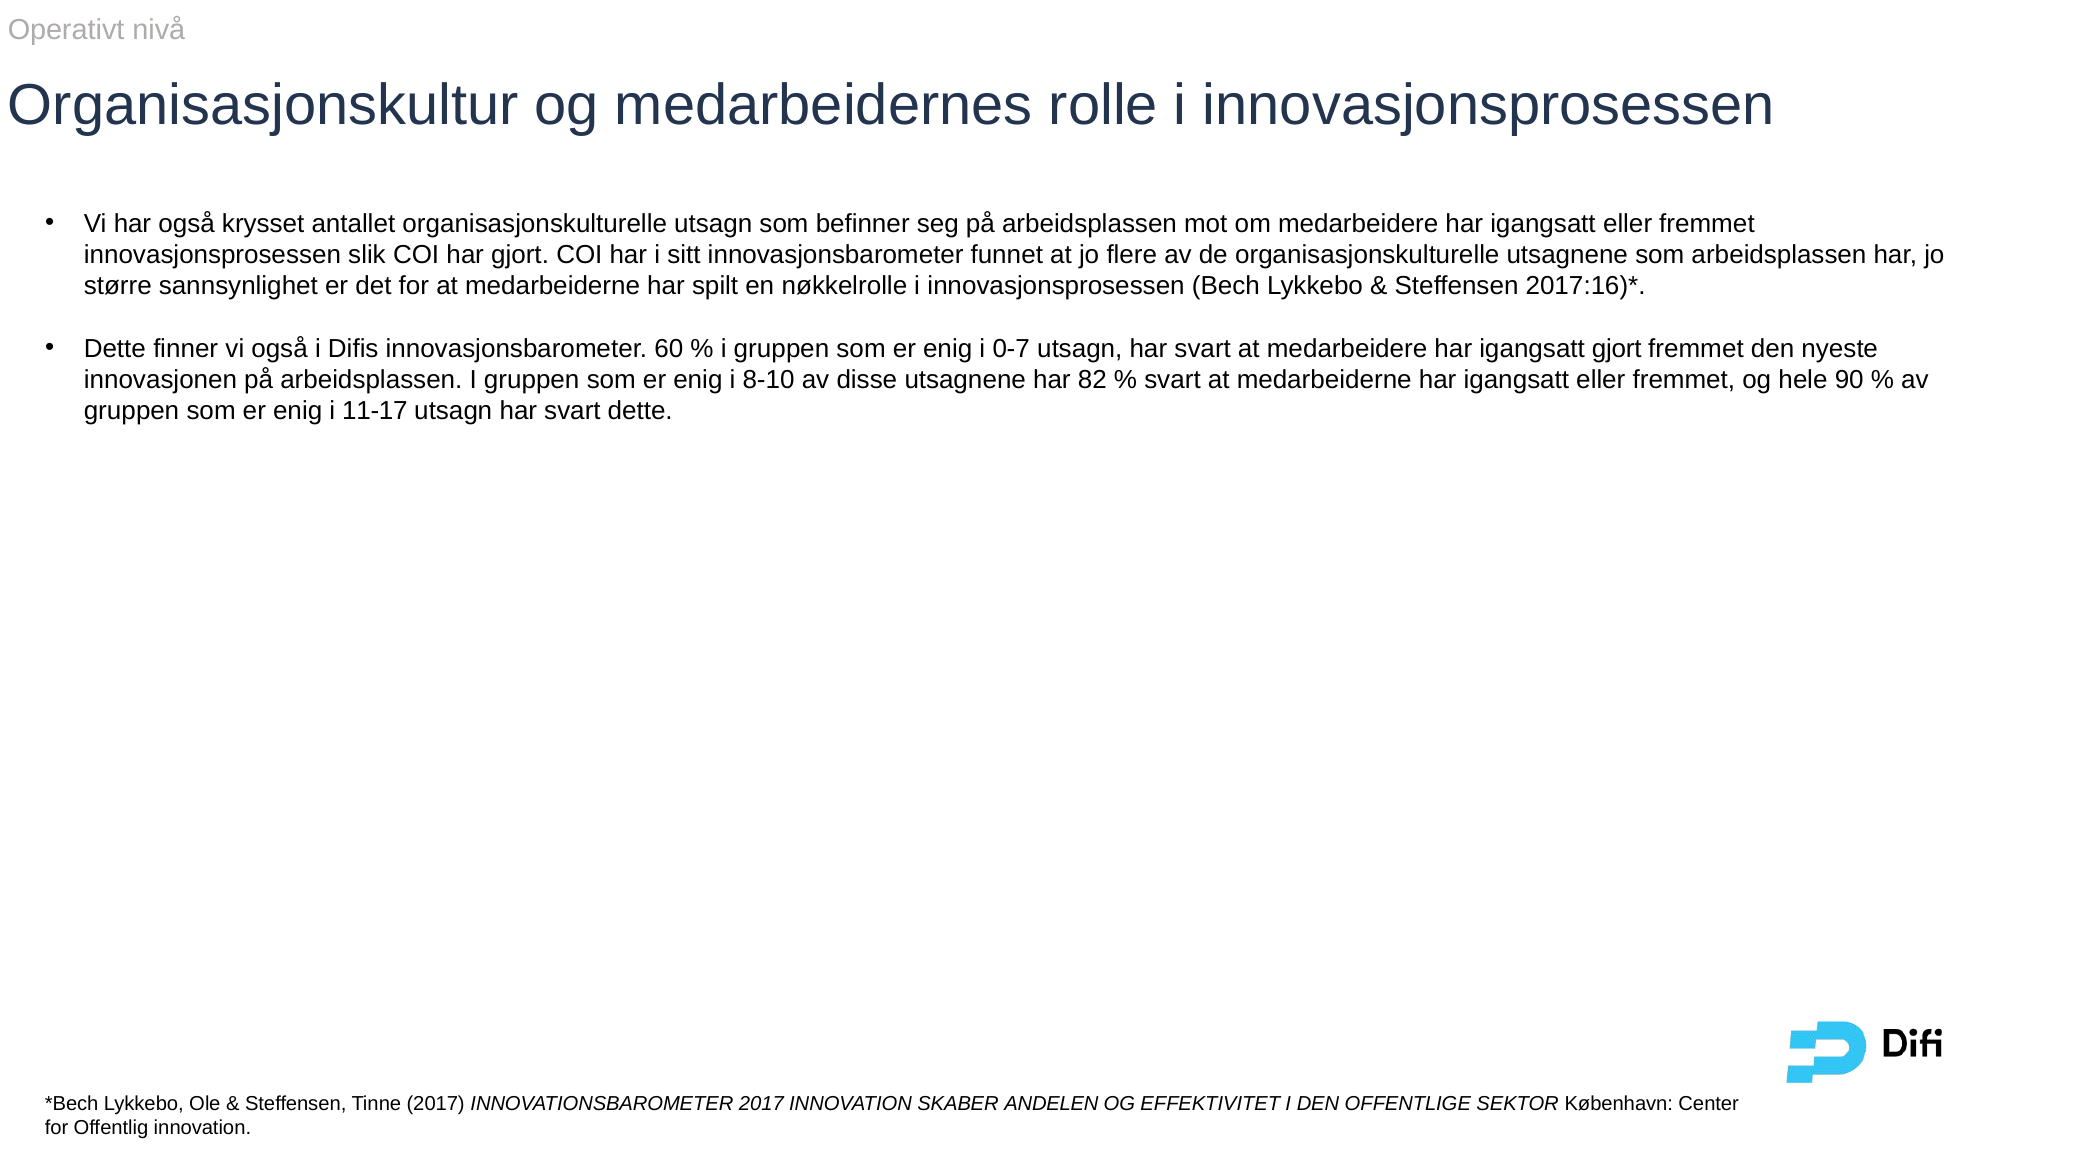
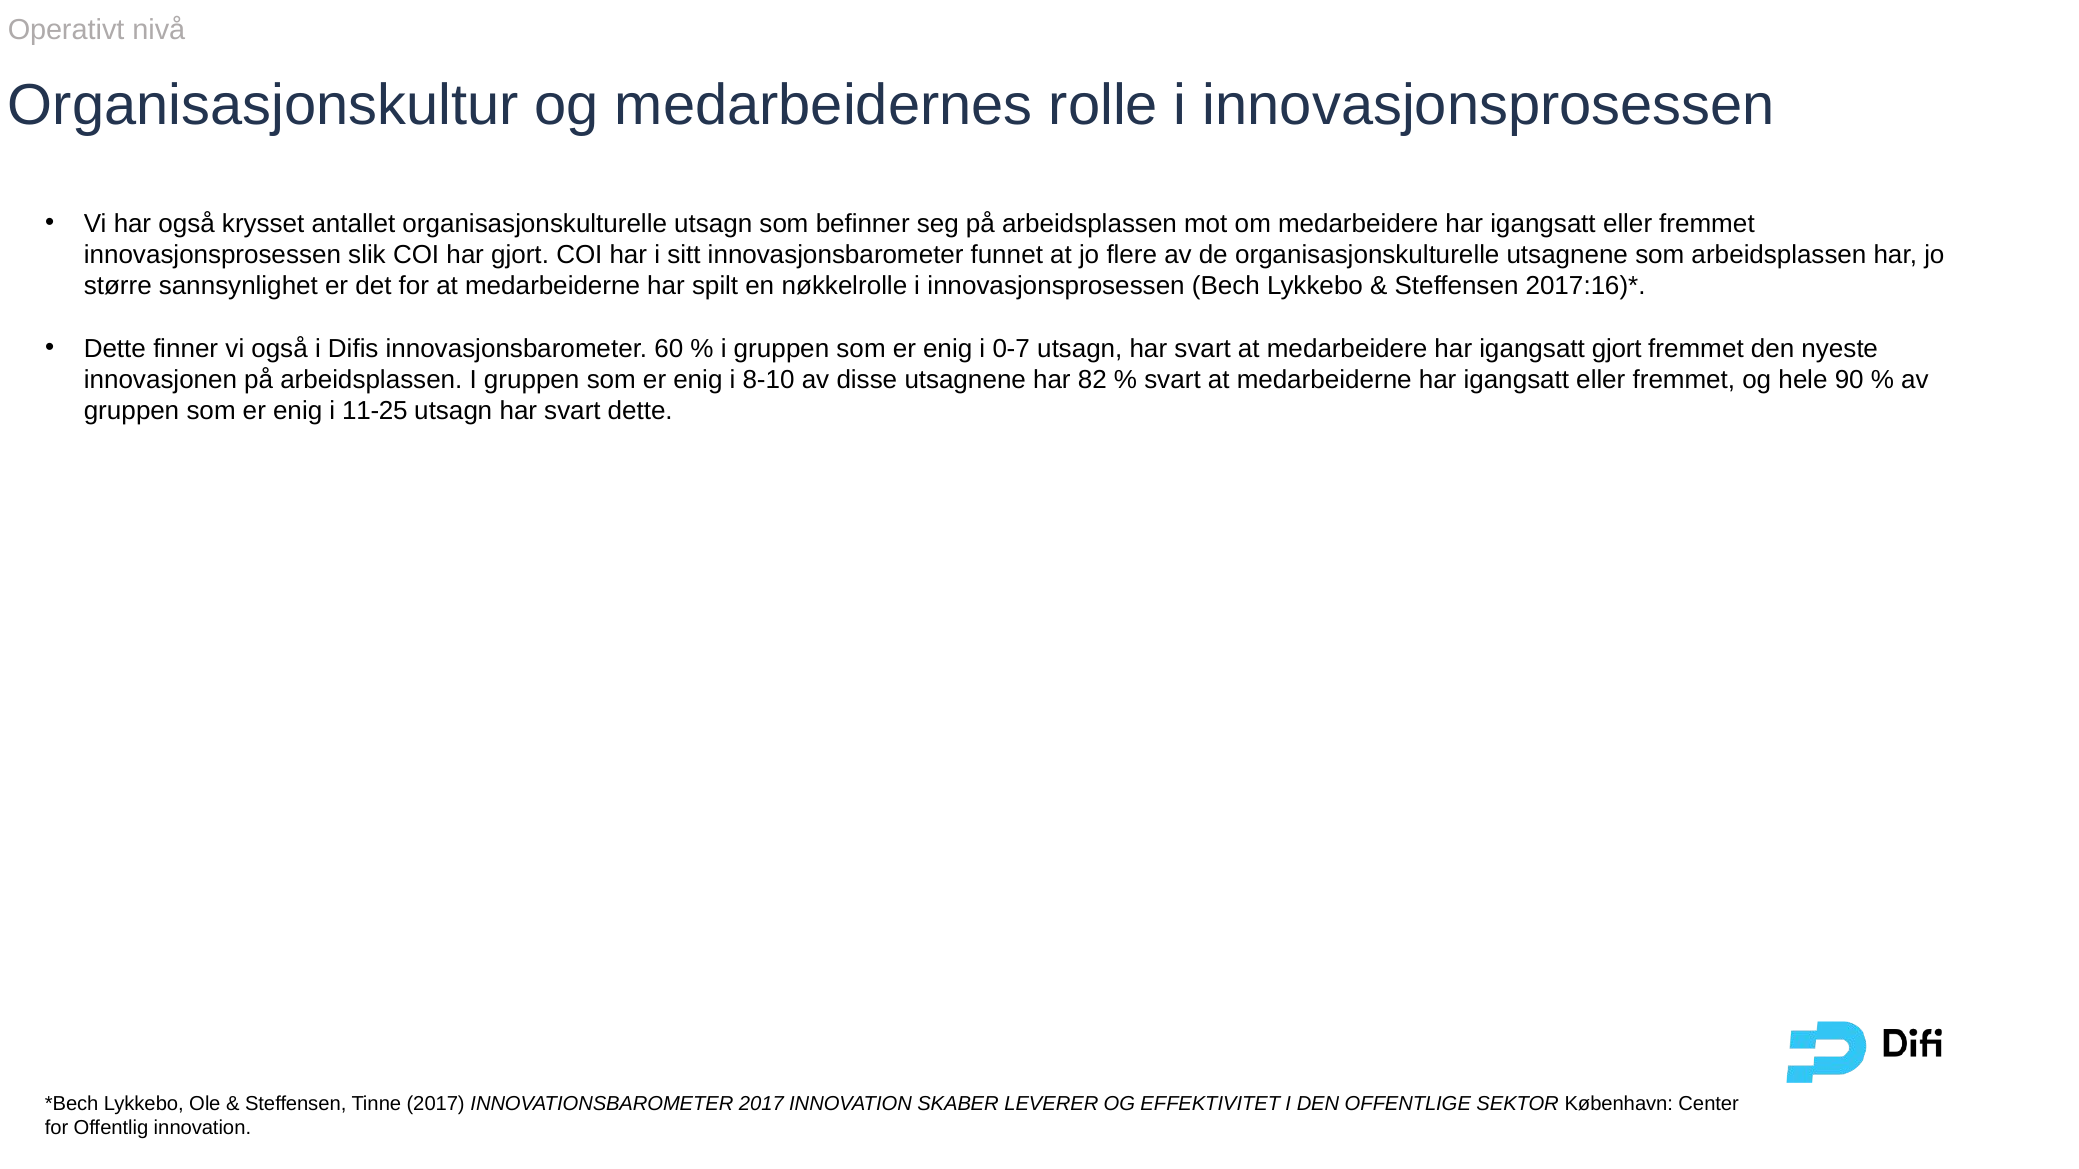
11-17: 11-17 -> 11-25 (375, 411)
ANDELEN: ANDELEN -> LEVERER (1051, 1104)
